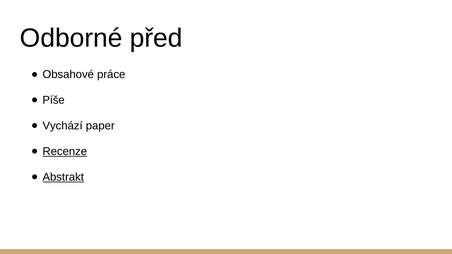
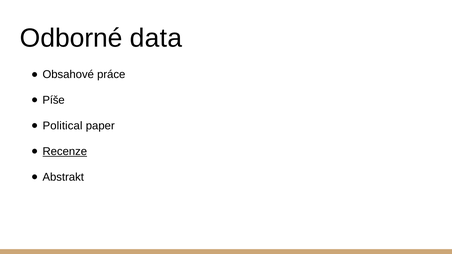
před: před -> data (156, 38)
Vychází: Vychází -> Political (63, 126)
Abstrakt underline: present -> none (63, 177)
